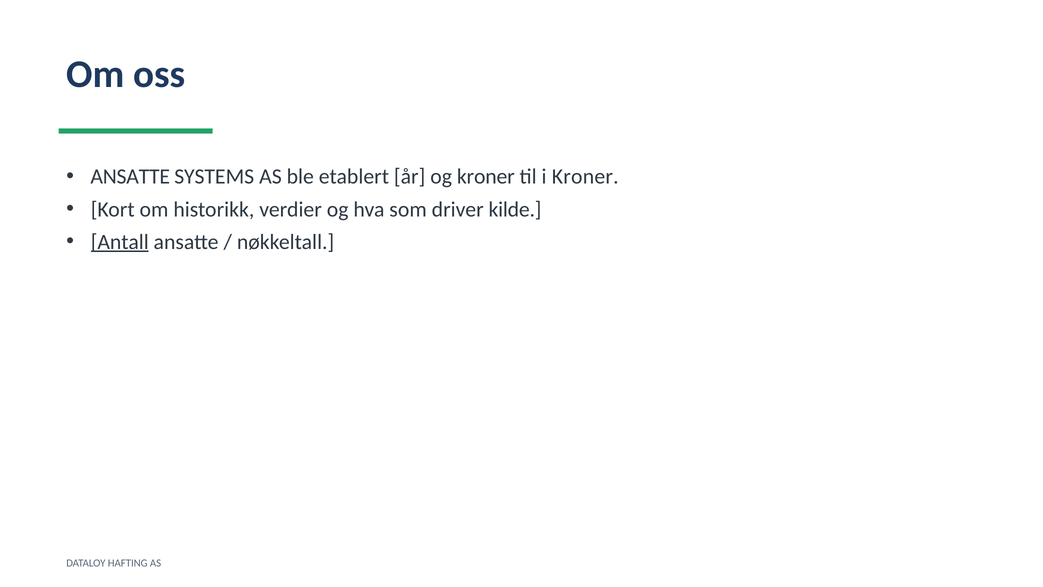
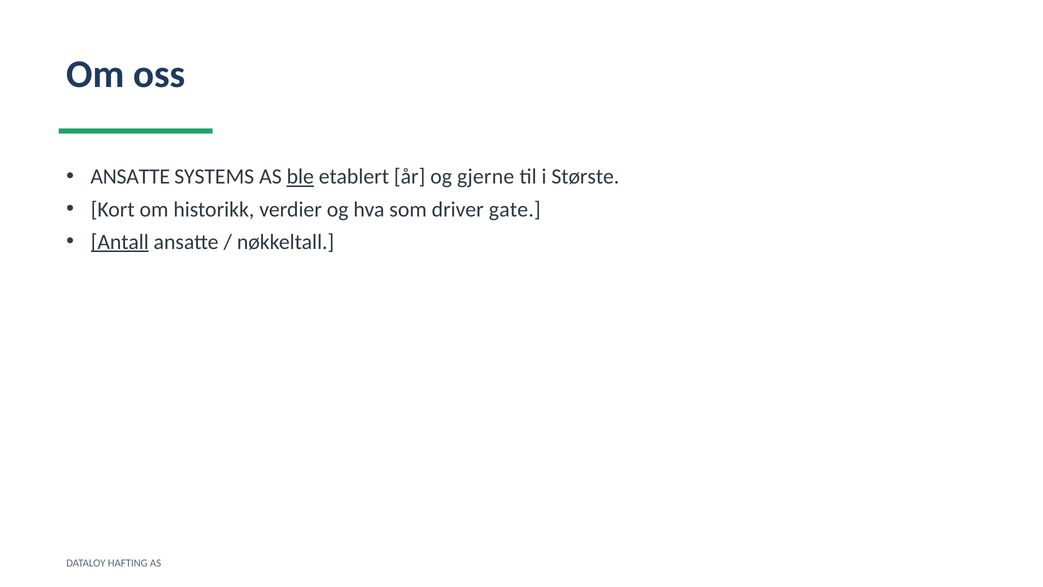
ble underline: none -> present (300, 177)
og kroner: kroner -> gjerne (486, 177)
i Kroner: Kroner -> Største (585, 177)
kilde: kilde -> gate (515, 209)
